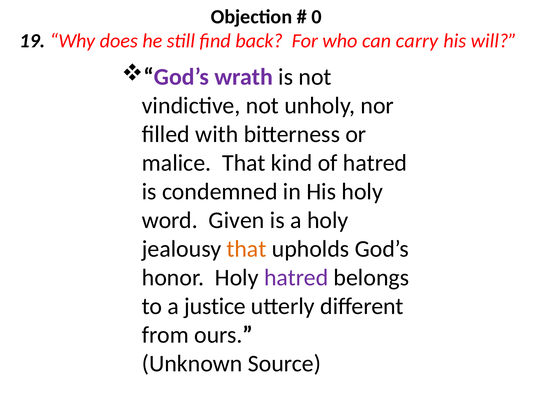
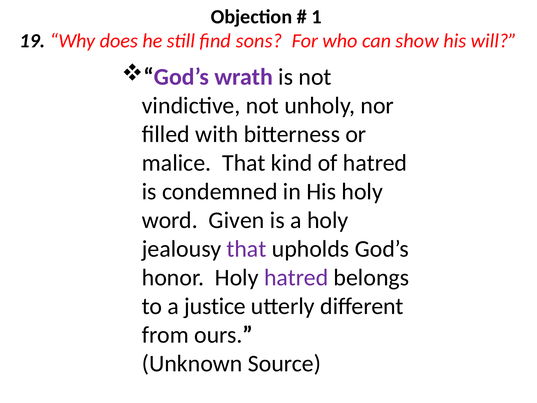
0: 0 -> 1 (317, 17)
back: back -> sons (259, 41)
carry: carry -> show (417, 41)
that colour: orange -> purple (246, 249)
